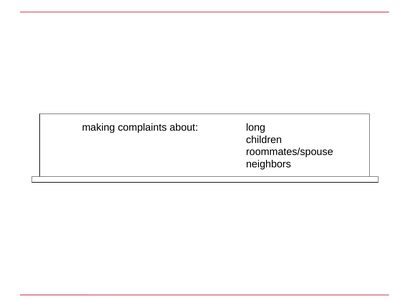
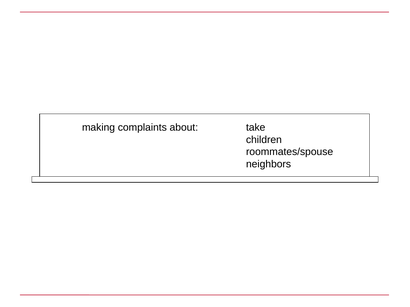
long: long -> take (256, 128)
